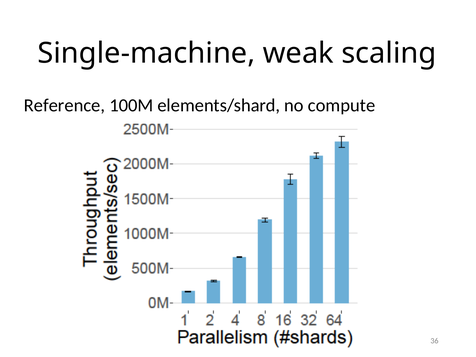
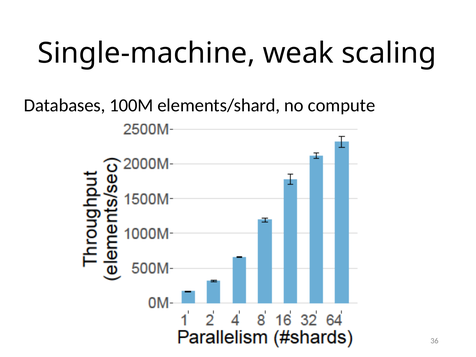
Reference: Reference -> Databases (65, 105)
